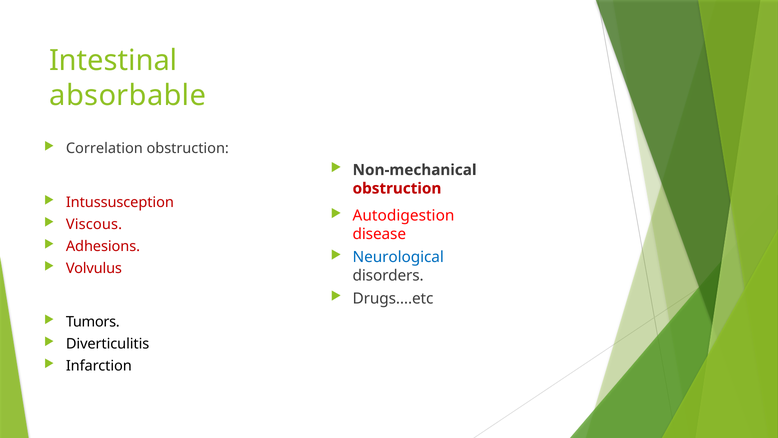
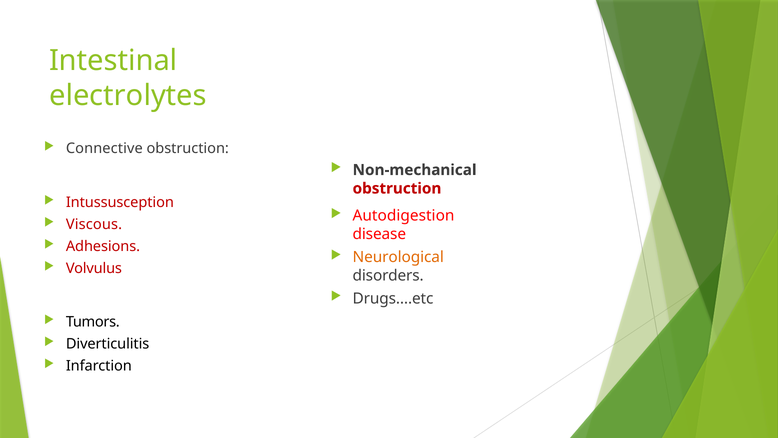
absorbable: absorbable -> electrolytes (128, 96)
Correlation: Correlation -> Connective (104, 148)
Neurological colour: blue -> orange (398, 257)
